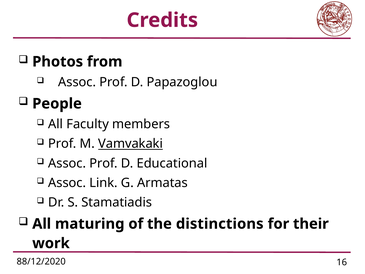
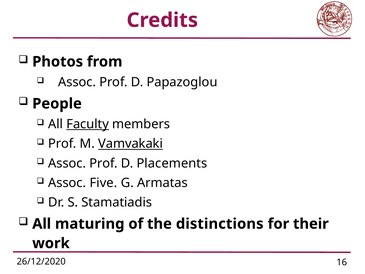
Faculty underline: none -> present (88, 124)
Educational: Educational -> Placements (172, 163)
Link: Link -> Five (103, 183)
88/12/2020: 88/12/2020 -> 26/12/2020 (41, 261)
